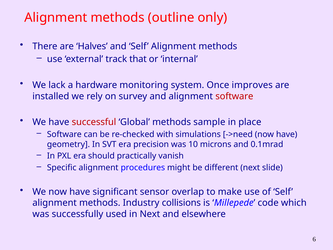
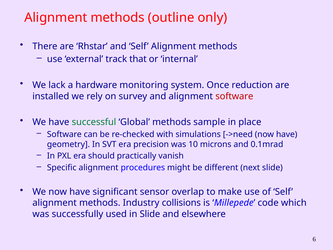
Halves: Halves -> Rhstar (92, 46)
improves: improves -> reduction (252, 85)
successful colour: red -> green (94, 122)
in Next: Next -> Slide (150, 214)
